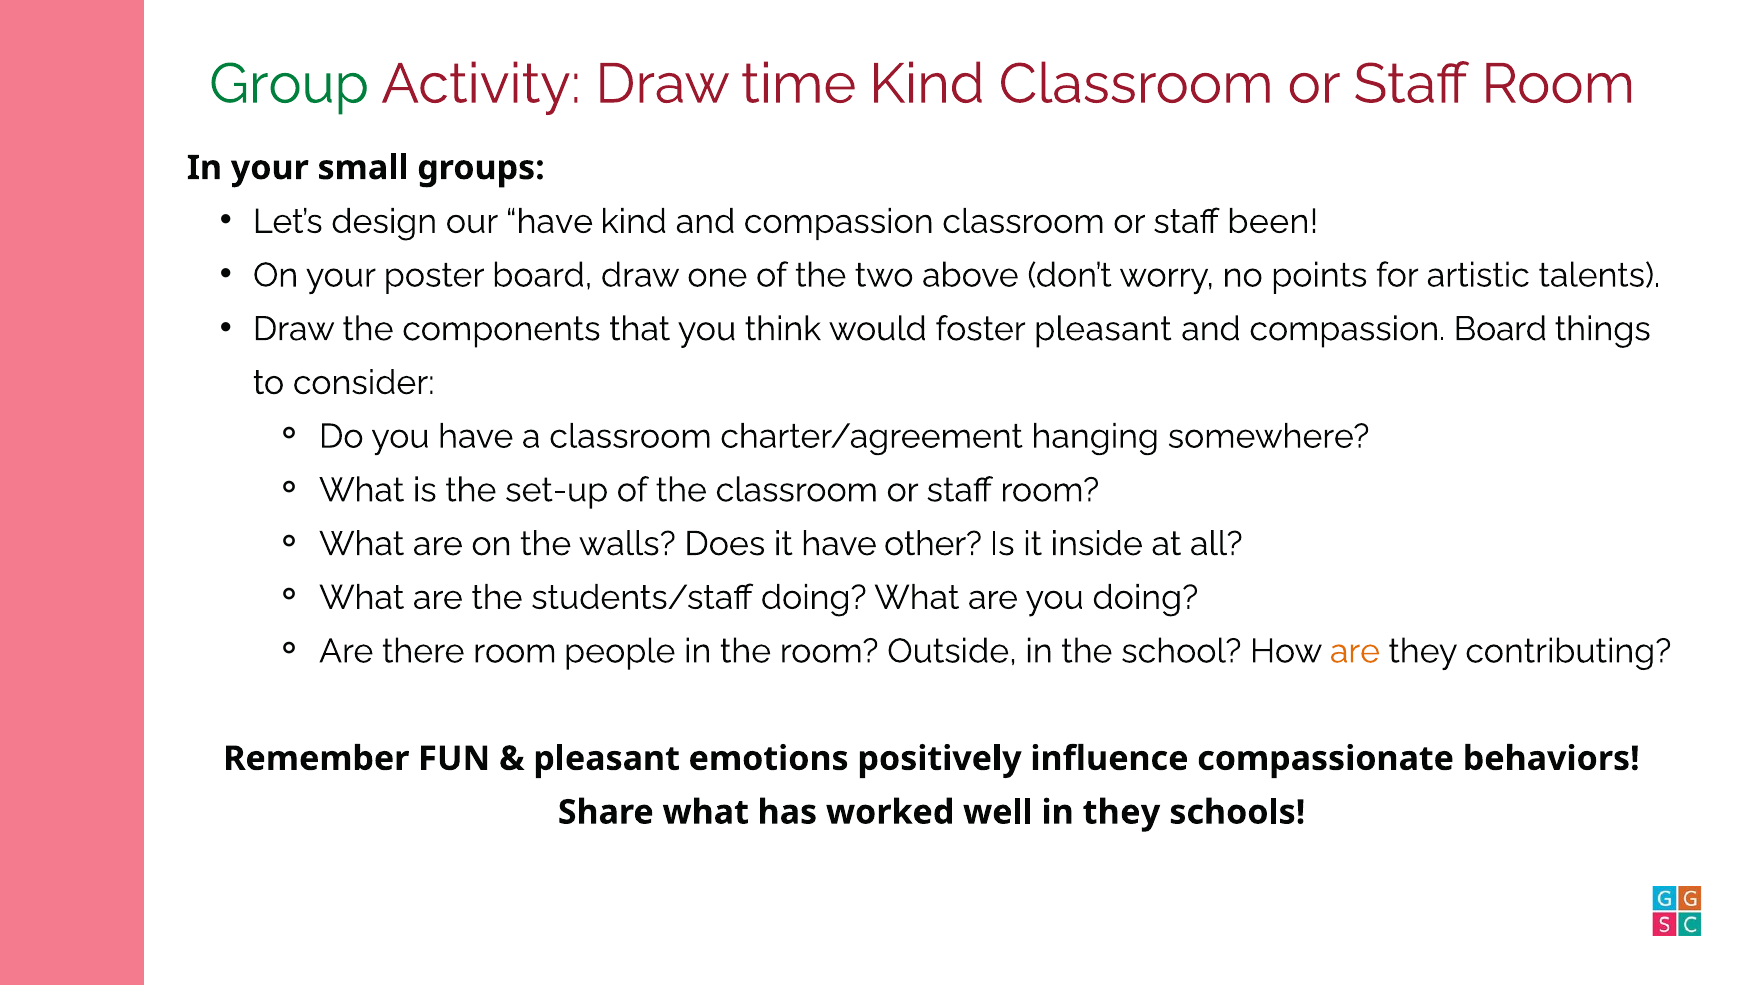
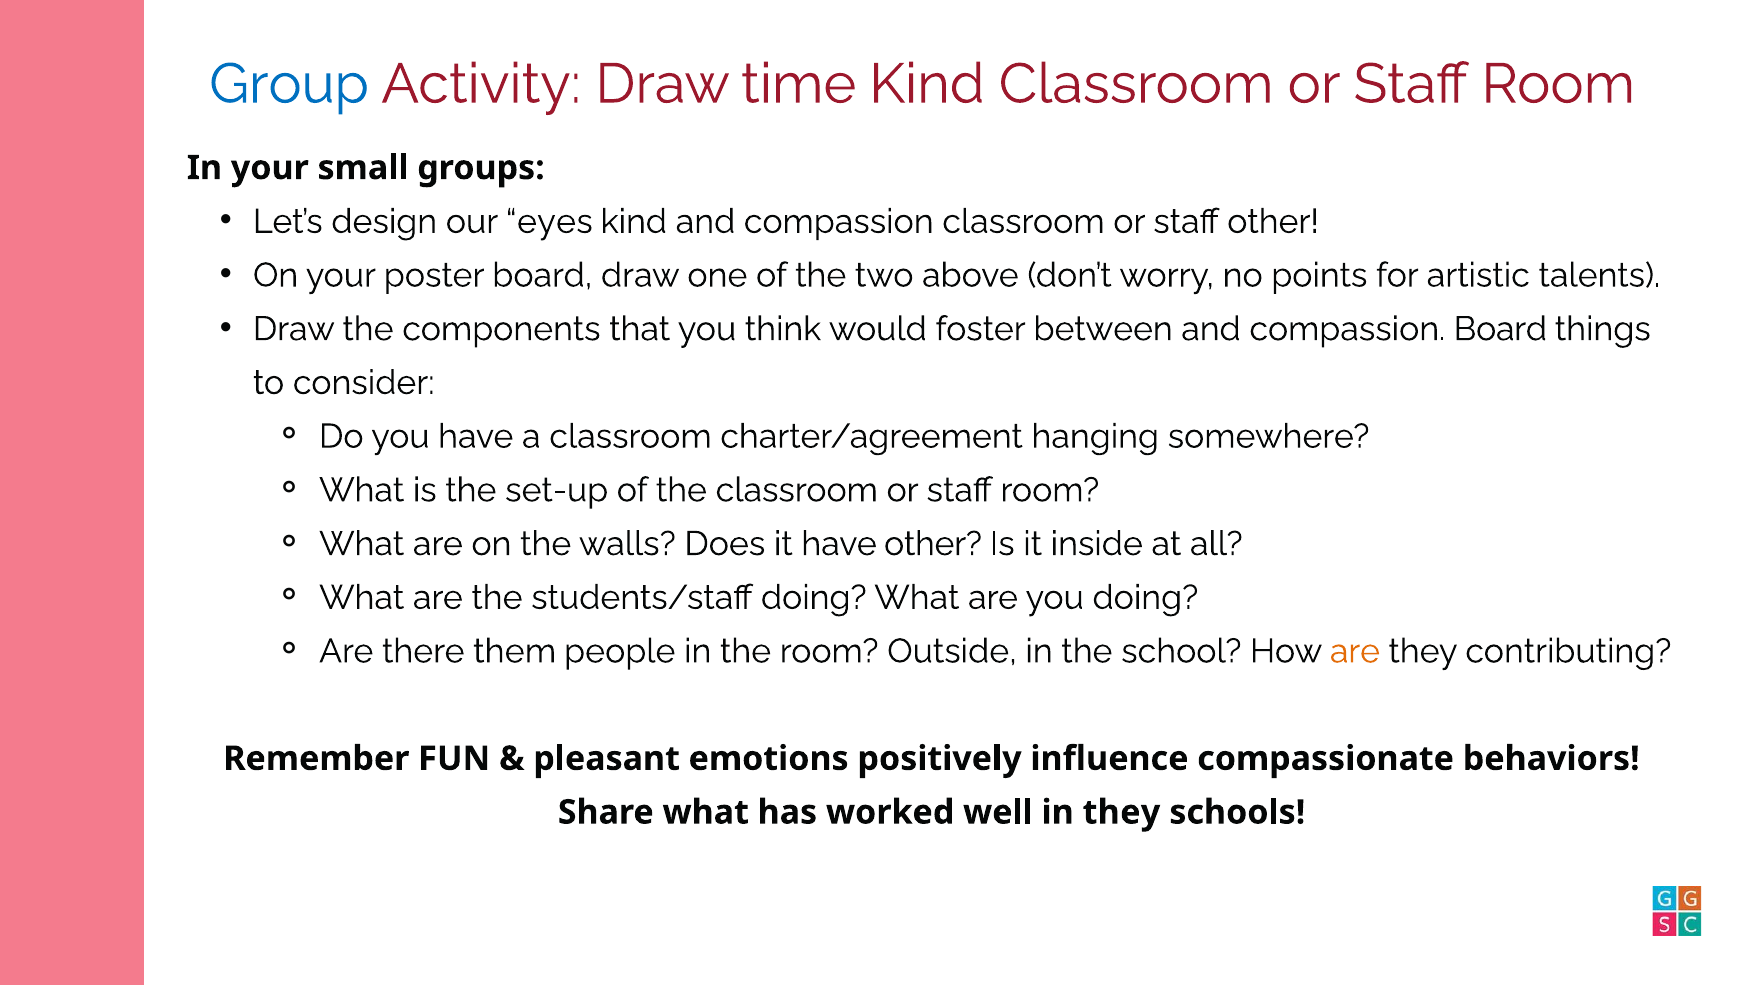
Group colour: green -> blue (289, 84)
our have: have -> eyes (549, 222)
staff been: been -> other (1273, 222)
foster pleasant: pleasant -> between (1103, 329)
there room: room -> them (515, 651)
